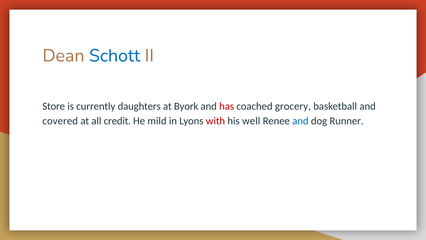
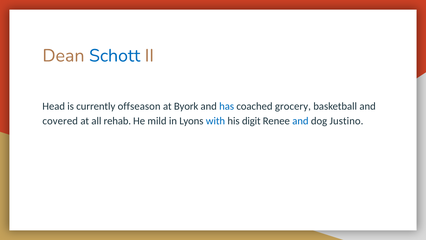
Store: Store -> Head (54, 106)
daughters: daughters -> offseason (139, 106)
has colour: red -> blue (227, 106)
credit: credit -> rehab (117, 121)
with colour: red -> blue (215, 121)
well: well -> digit (251, 121)
Runner: Runner -> Justino (346, 121)
